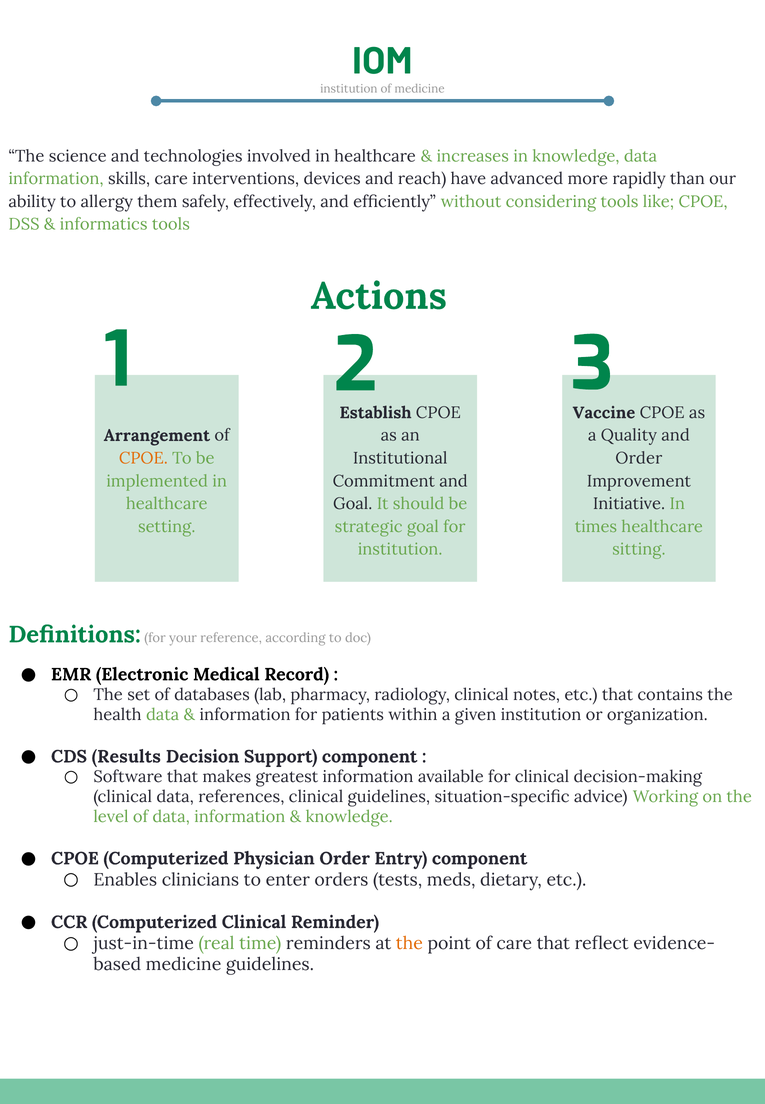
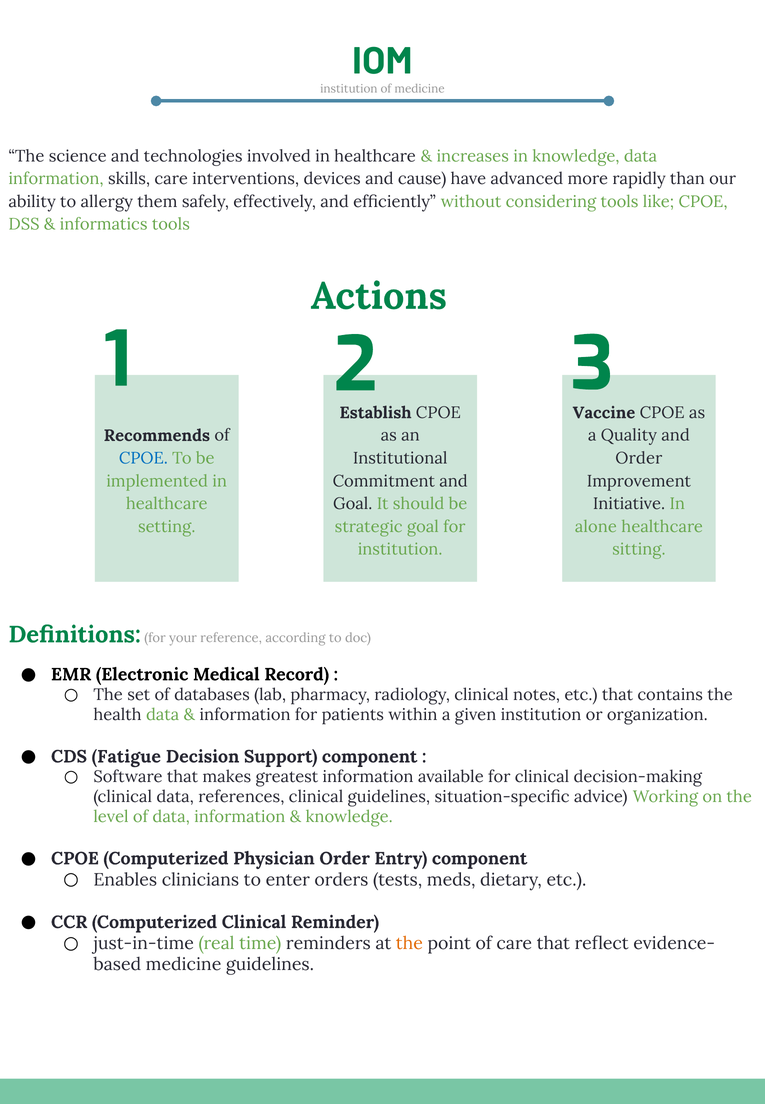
reach: reach -> cause (422, 179)
Arrangement: Arrangement -> Recommends (157, 436)
CPOE colour: orange -> blue (143, 459)
times: times -> alone (596, 527)
Results: Results -> Fatigue (126, 757)
